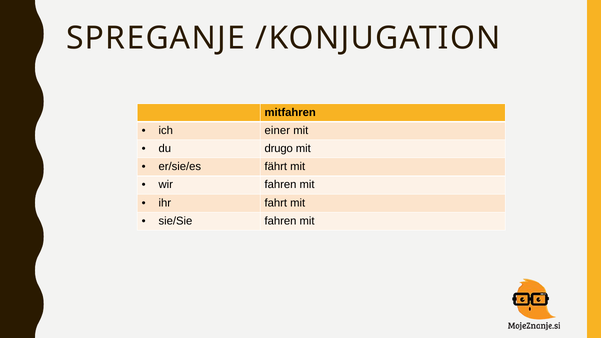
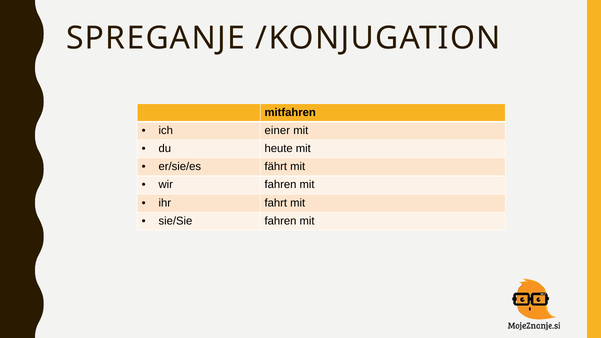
drugo: drugo -> heute (279, 149)
